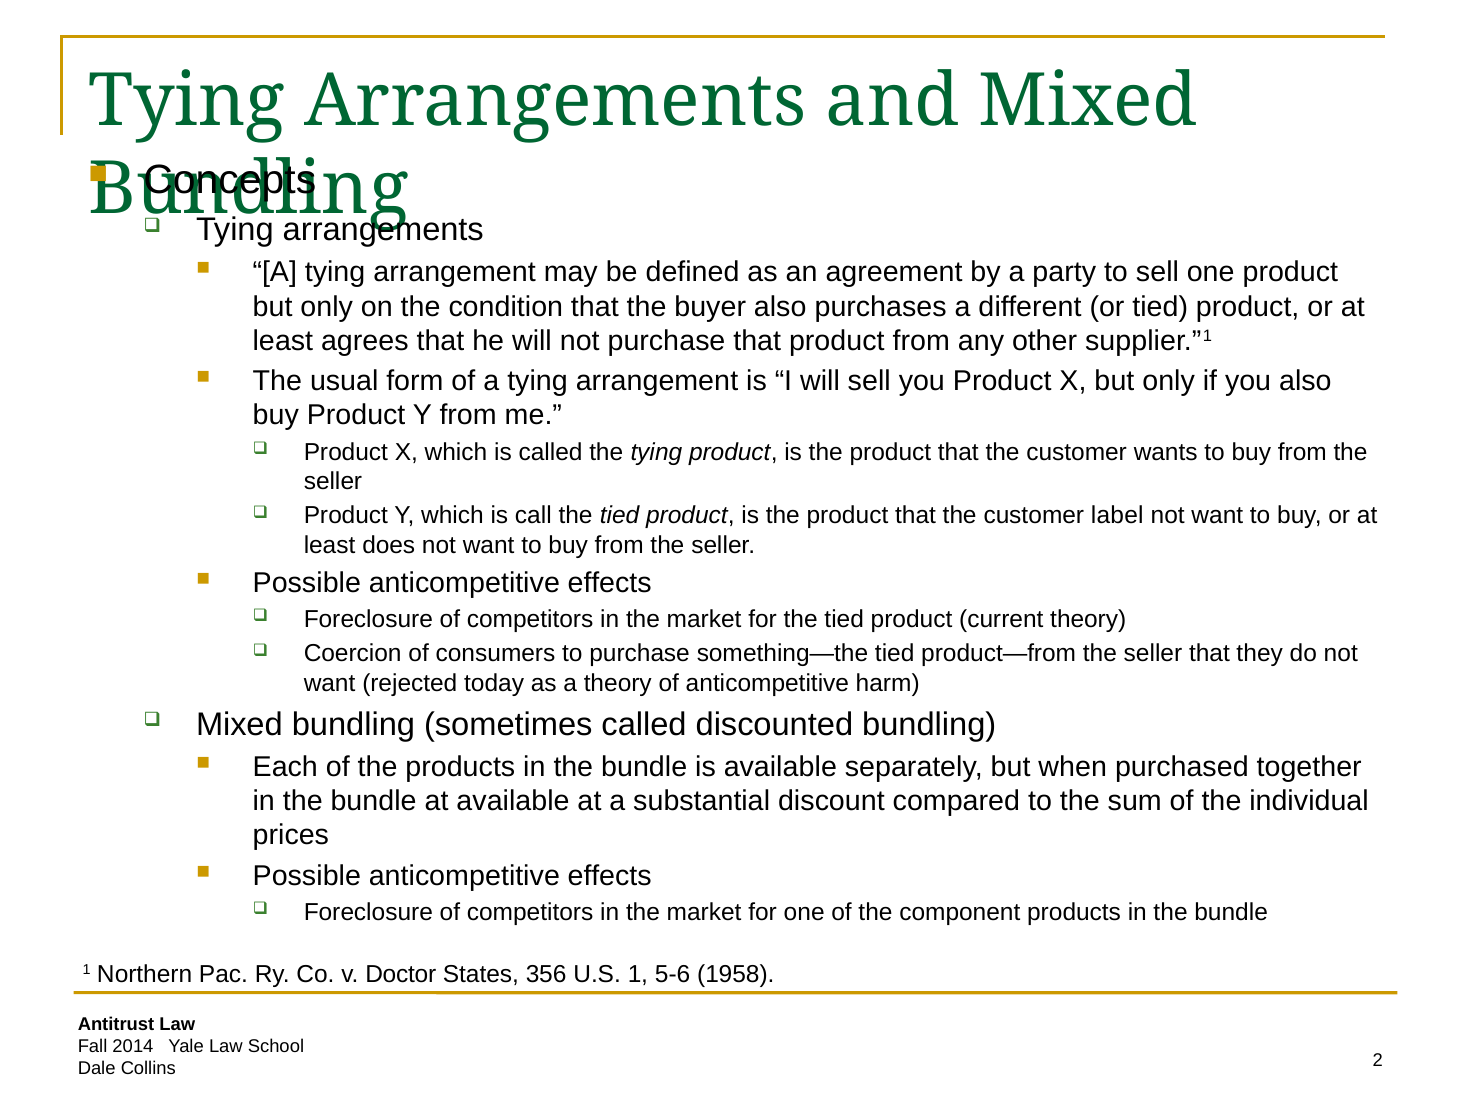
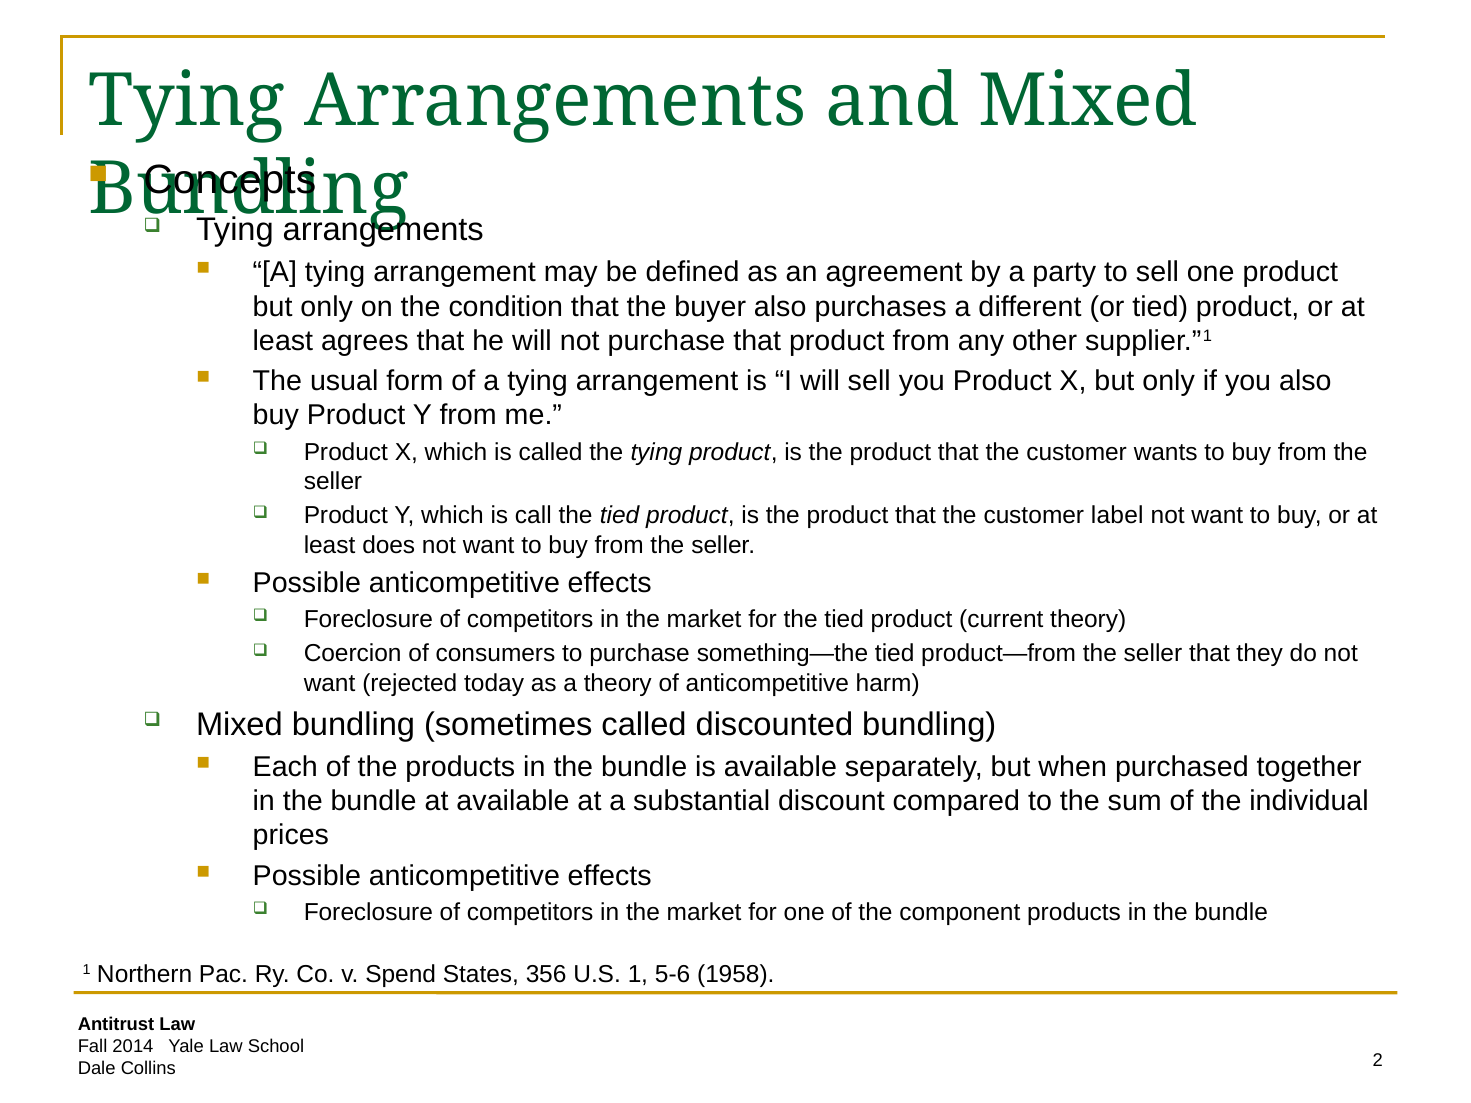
Doctor: Doctor -> Spend (401, 974)
